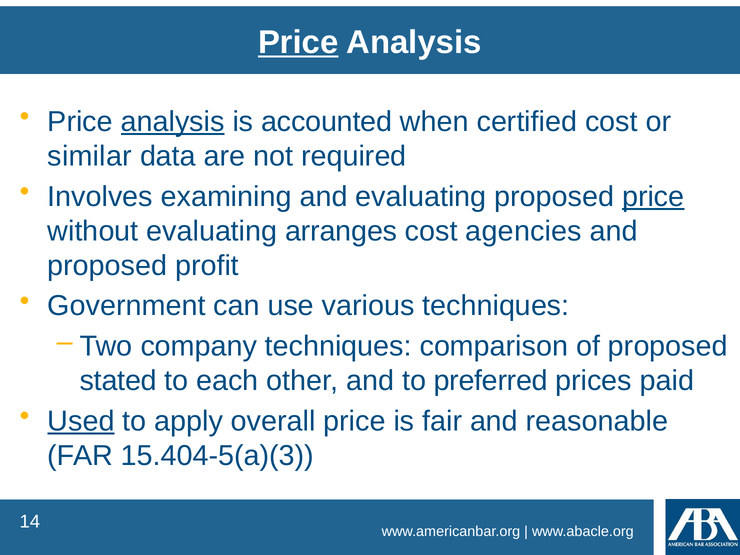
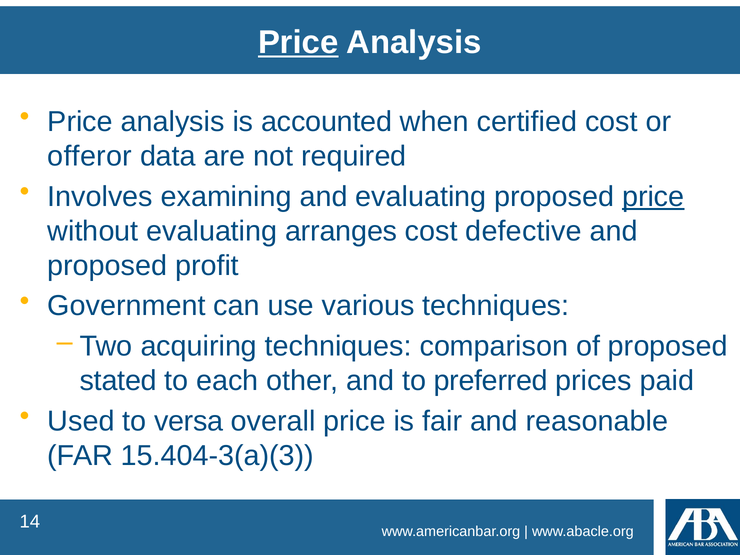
analysis underline: present -> none (173, 122)
similar: similar -> offeror (90, 156)
agencies: agencies -> defective (524, 231)
company: company -> acquiring (199, 346)
Used underline: present -> none (81, 421)
apply: apply -> versa (189, 421)
15.404-5(a)(3: 15.404-5(a)(3 -> 15.404-3(a)(3 (217, 456)
